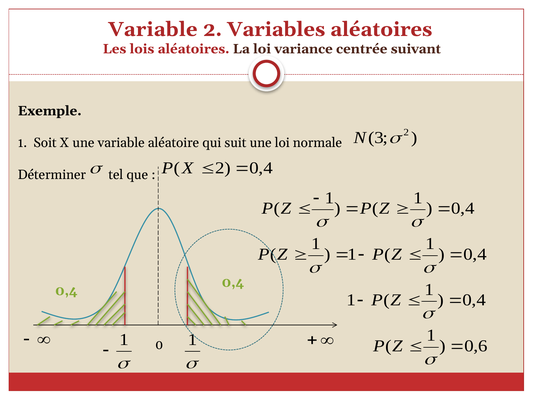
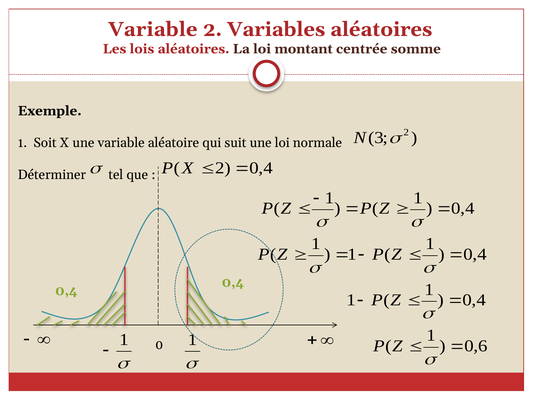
variance: variance -> montant (304, 49)
suivant: suivant -> somme (416, 49)
